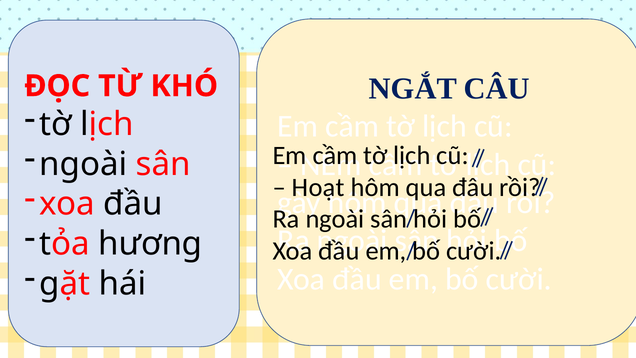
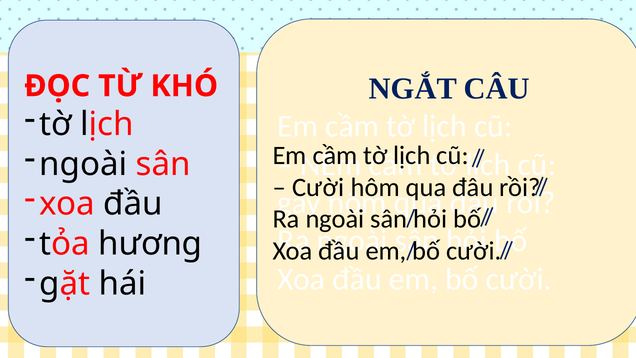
Hoạt: Hoạt -> Cười (318, 187)
